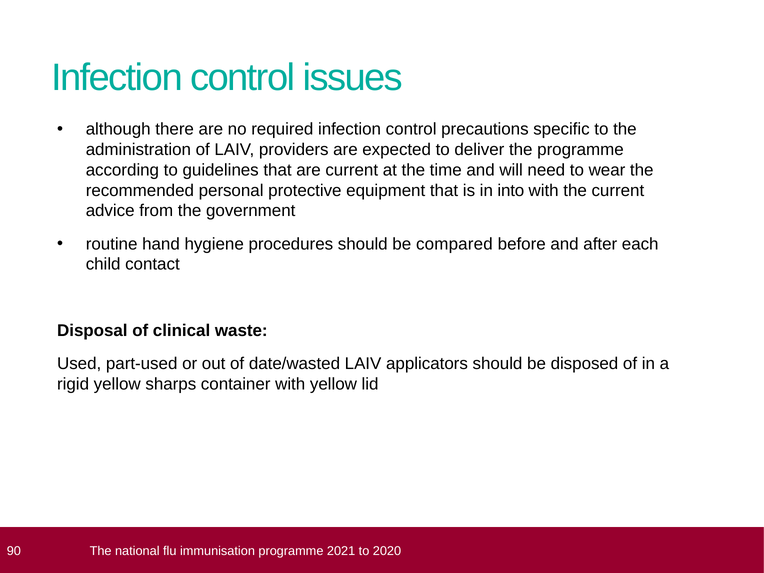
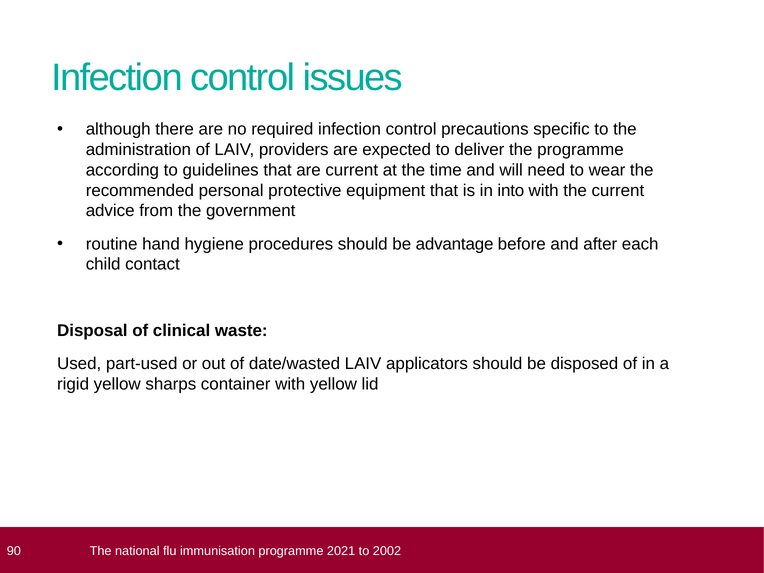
compared: compared -> advantage (455, 244)
2020: 2020 -> 2002 (387, 551)
